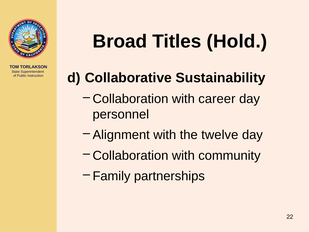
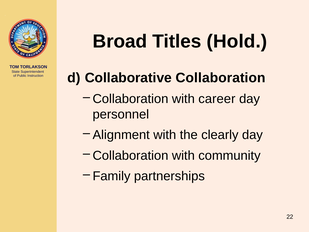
Collaborative Sustainability: Sustainability -> Collaboration (221, 78)
twelve: twelve -> clearly (220, 135)
